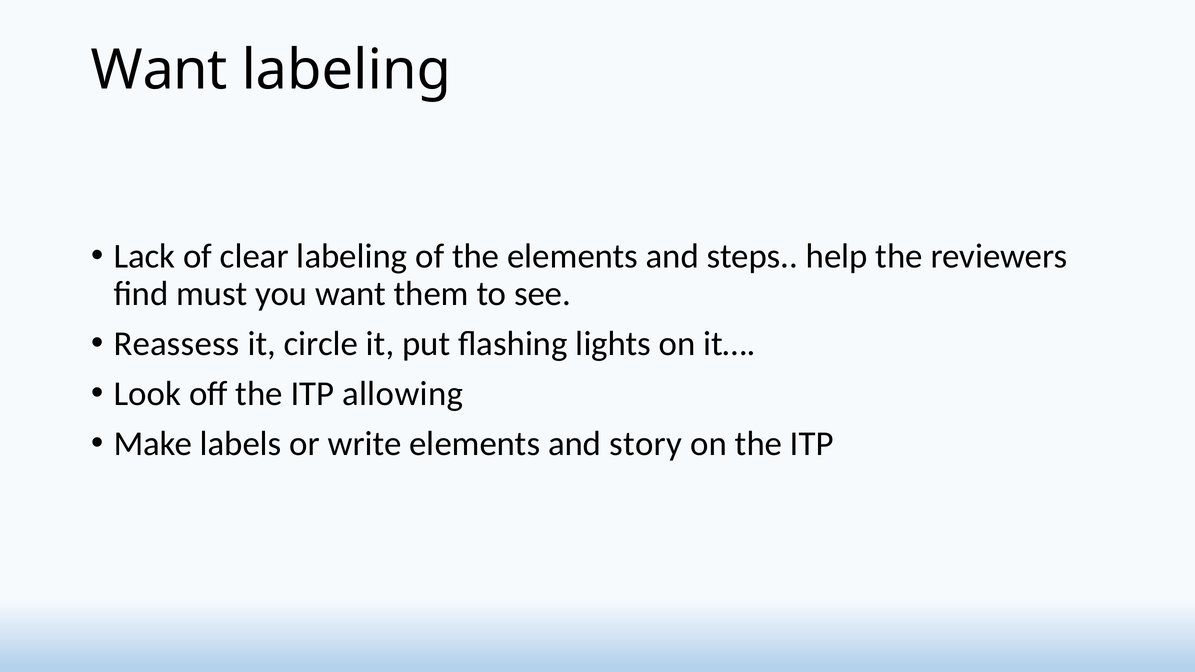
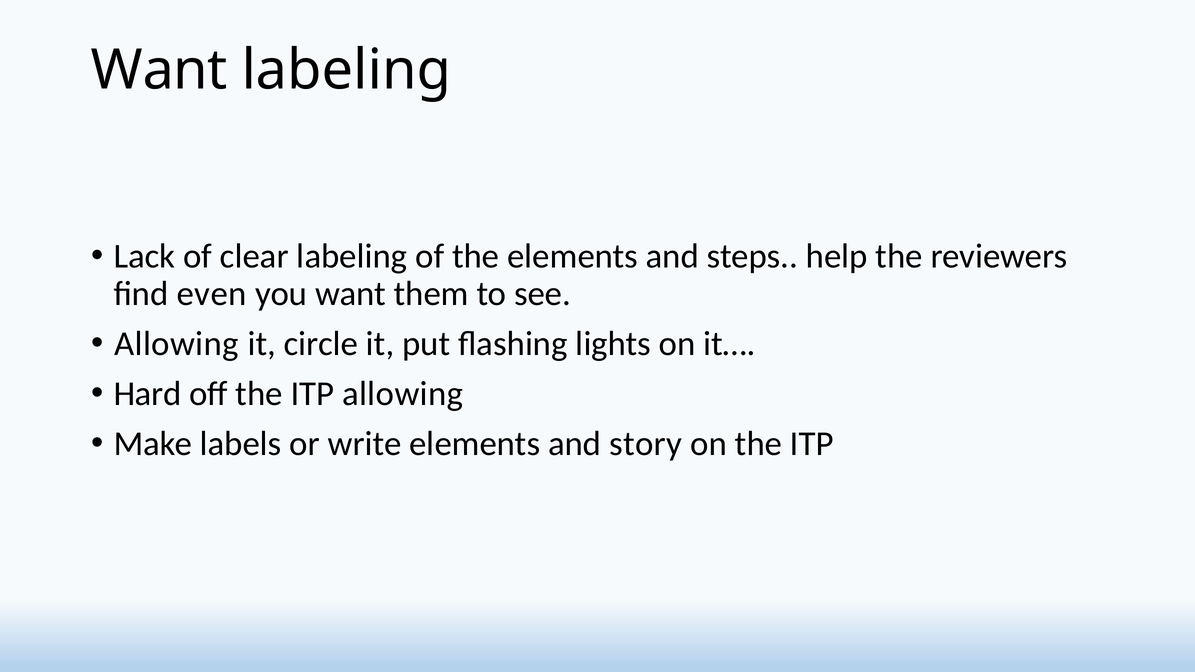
must: must -> even (212, 294)
Reassess: Reassess -> Allowing (176, 344)
Look: Look -> Hard (147, 394)
